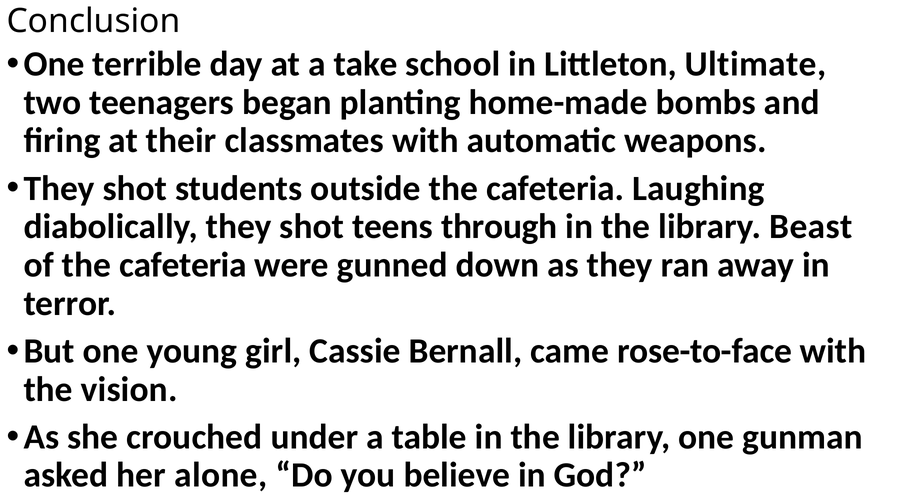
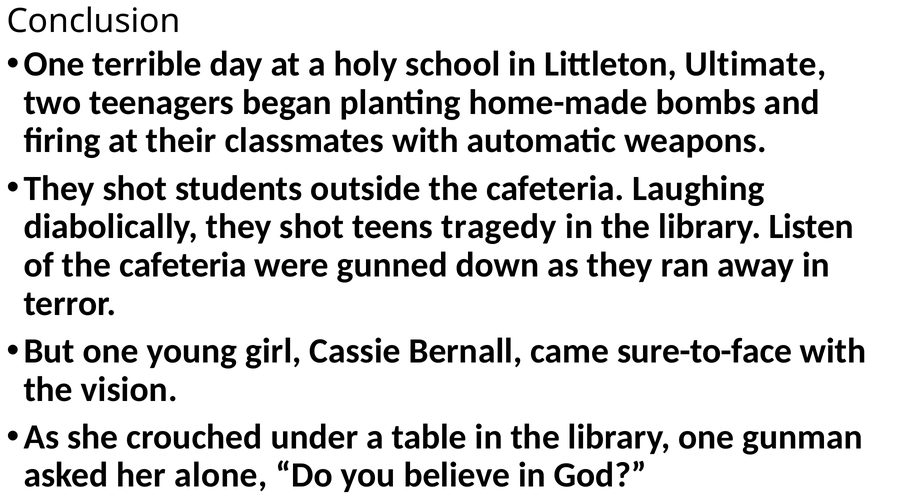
take: take -> holy (366, 64)
through: through -> tragedy (499, 227)
Beast: Beast -> Listen (811, 227)
rose-to-face: rose-to-face -> sure-to-face (705, 351)
